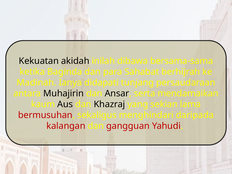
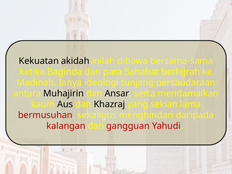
didapati: didapati -> ideologi (101, 83)
